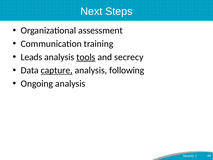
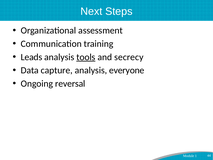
capture underline: present -> none (57, 70)
following: following -> everyone (127, 70)
Ongoing analysis: analysis -> reversal (70, 84)
